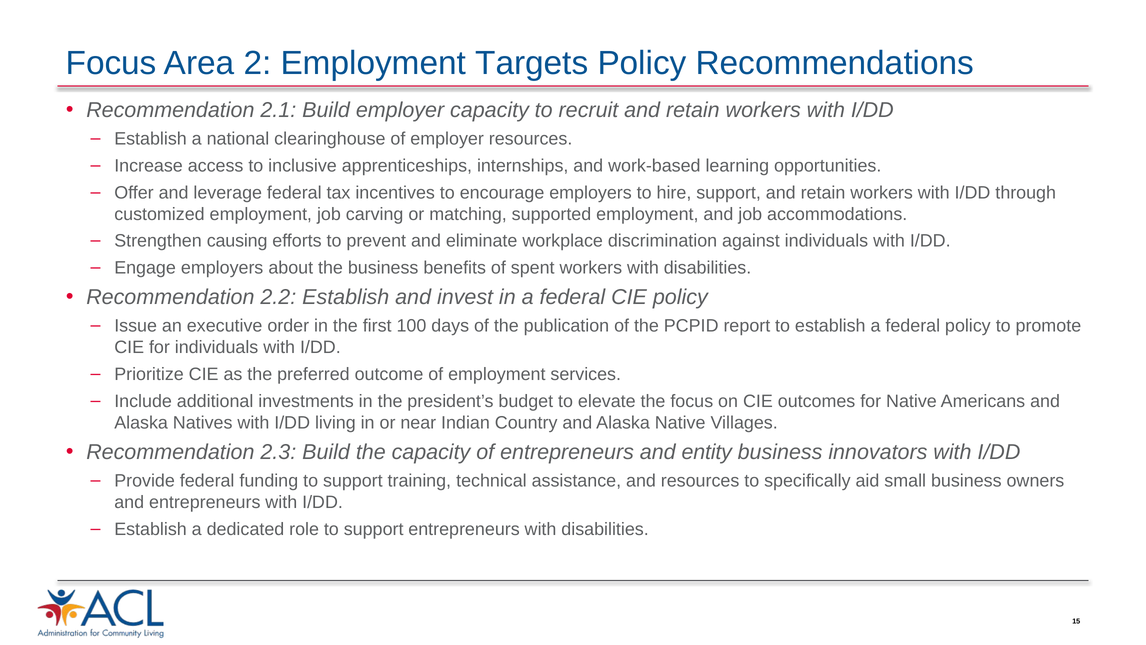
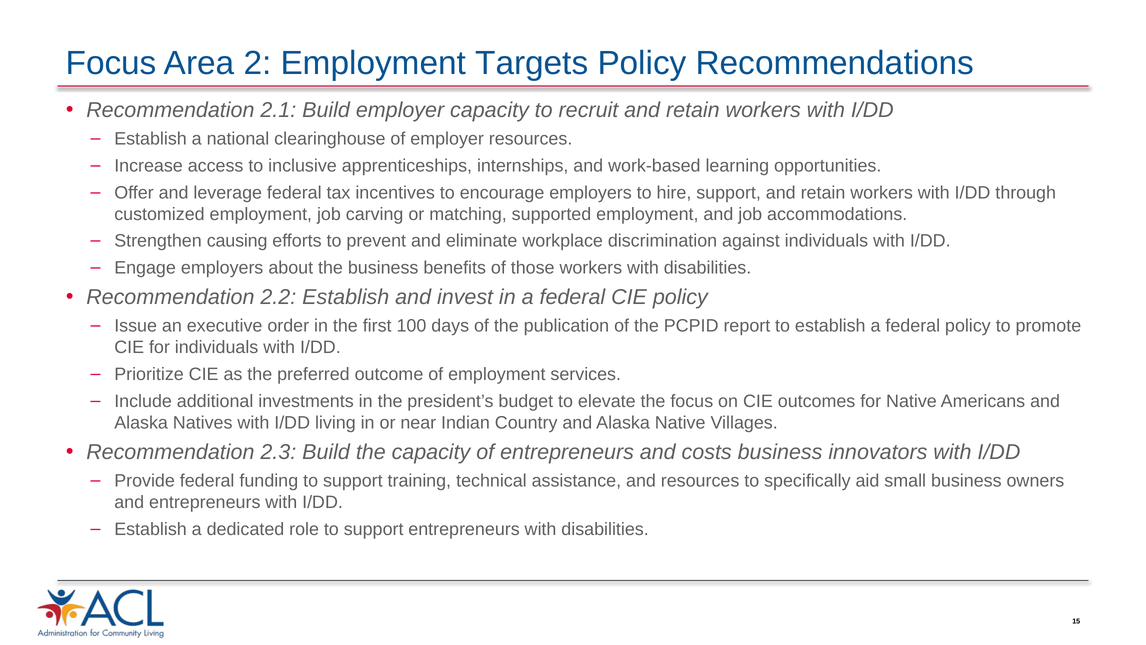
spent: spent -> those (533, 268)
entity: entity -> costs (707, 452)
